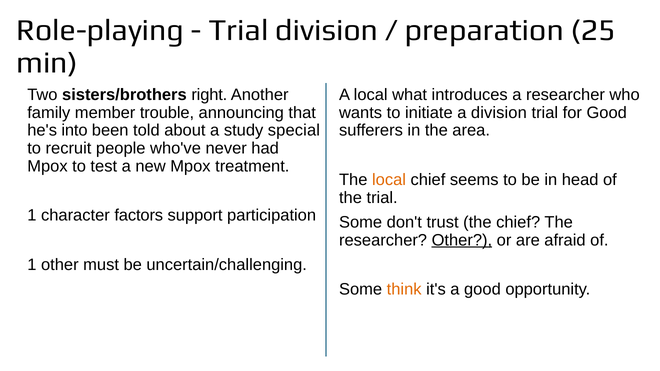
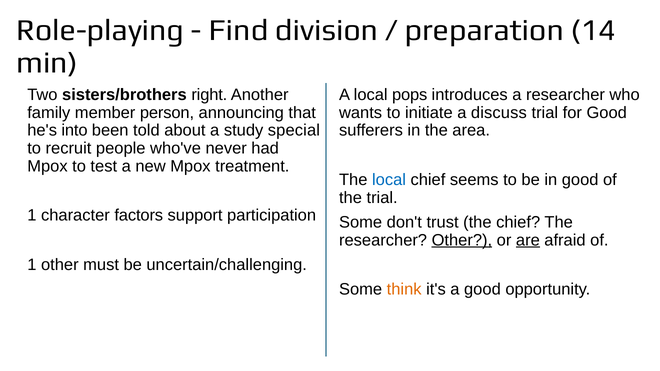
Trial: Trial -> Find (238, 30)
25: 25 -> 14 (593, 30)
what: what -> pops (410, 95)
trouble: trouble -> person (167, 113)
a division: division -> discuss (499, 113)
local colour: orange -> blue (389, 180)
in head: head -> good (580, 180)
are underline: none -> present (528, 240)
